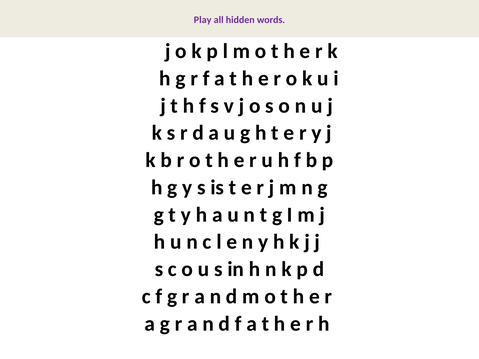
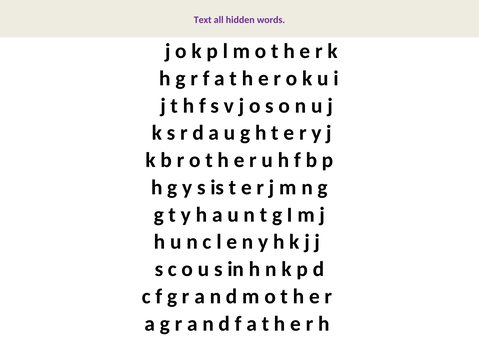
Play: Play -> Text (203, 20)
